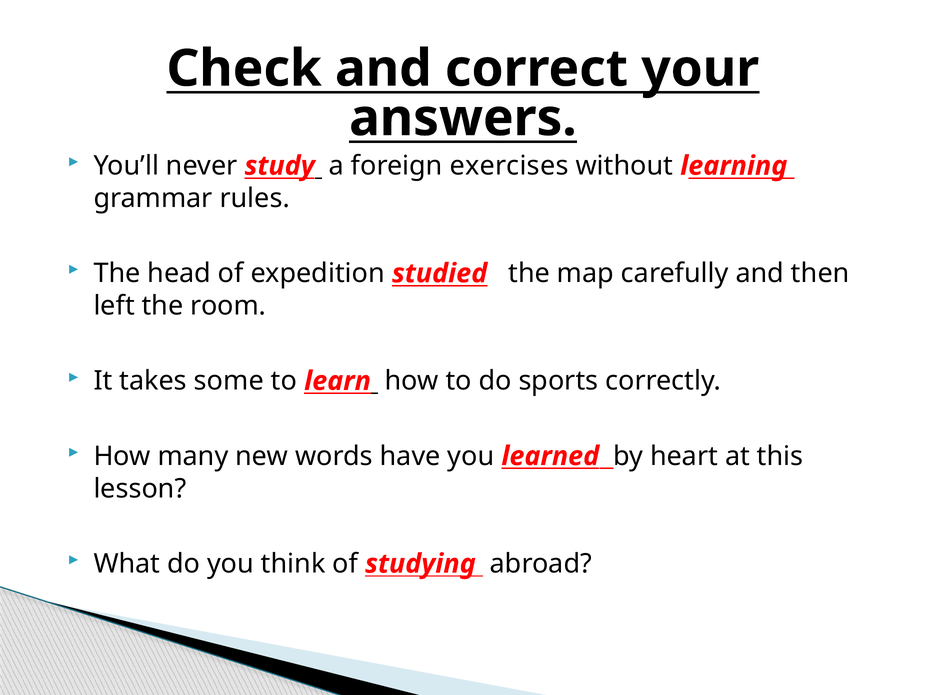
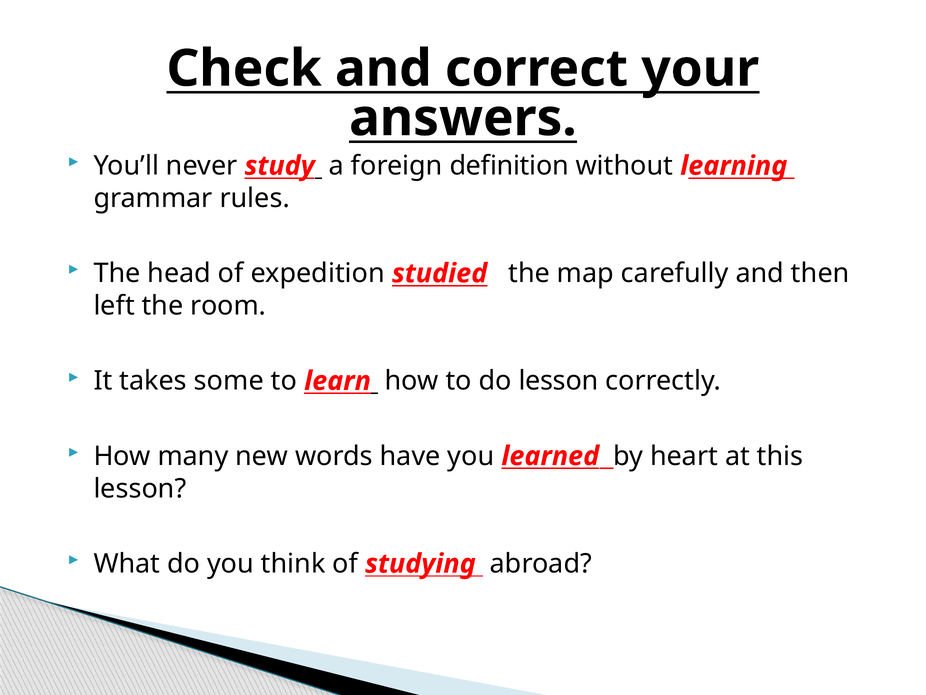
exercises: exercises -> definition (509, 166)
do sports: sports -> lesson (558, 381)
